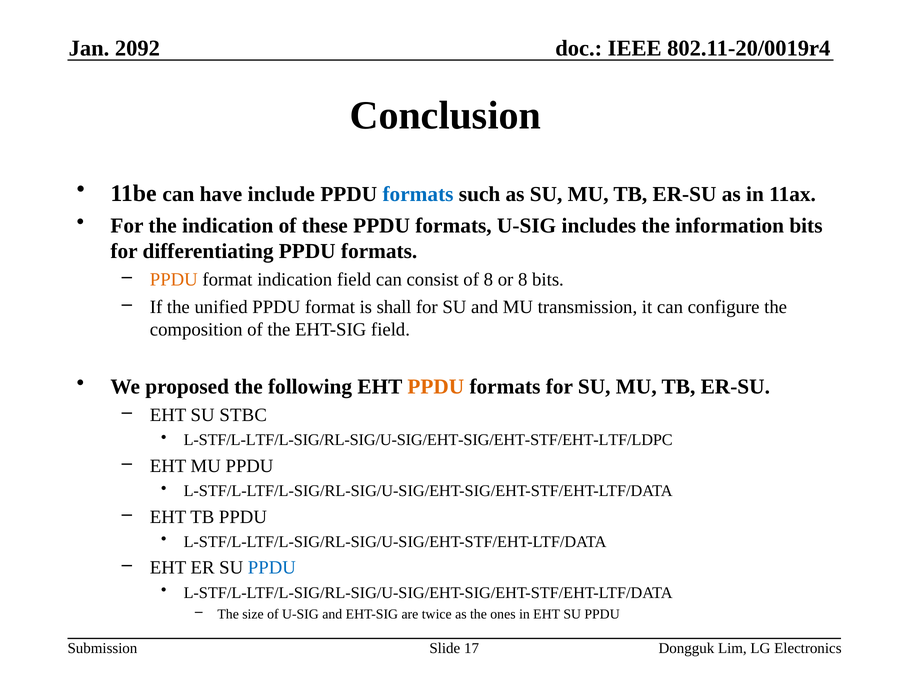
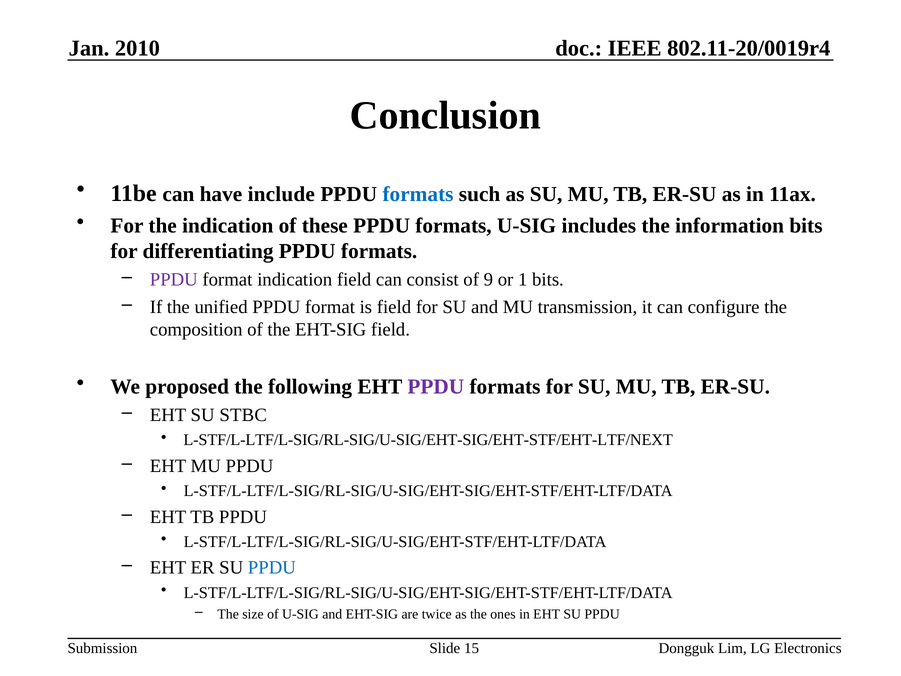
2092: 2092 -> 2010 (137, 48)
PPDU colour: orange -> purple (174, 280)
of 8: 8 -> 9 (488, 280)
or 8: 8 -> 1 (523, 280)
is shall: shall -> field (394, 307)
PPDU colour: orange -> purple (436, 386)
L-STF/L-LTF/L-SIG/RL-SIG/U-SIG/EHT-SIG/EHT-STF/EHT-LTF/LDPC: L-STF/L-LTF/L-SIG/RL-SIG/U-SIG/EHT-SIG/EHT-STF/EHT-LTF/LDPC -> L-STF/L-LTF/L-SIG/RL-SIG/U-SIG/EHT-SIG/EHT-STF/EHT-LTF/NEXT (428, 440)
17: 17 -> 15 (472, 648)
